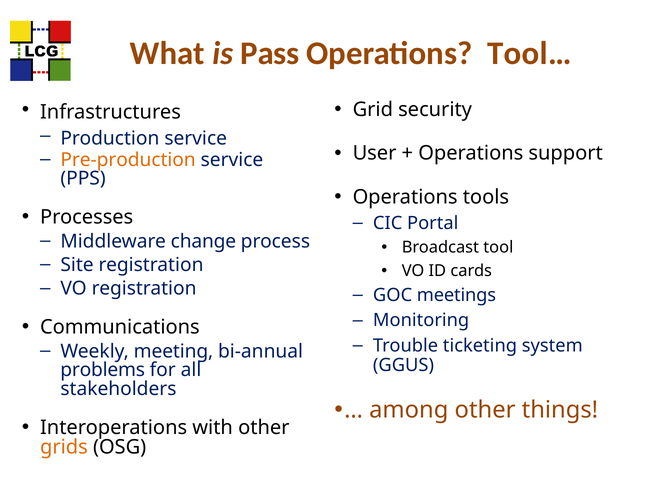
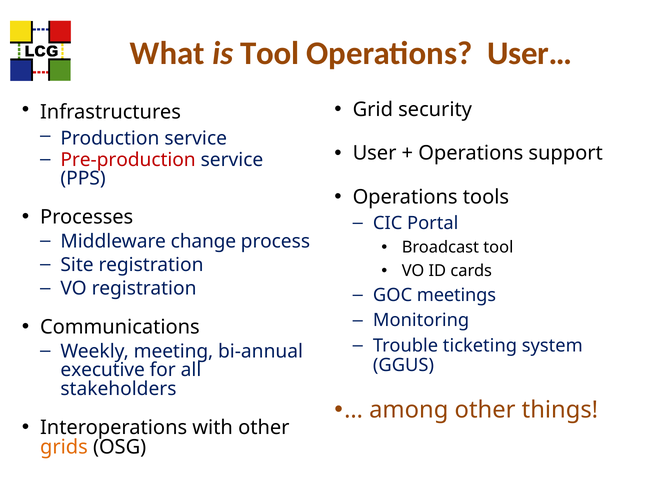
is Pass: Pass -> Tool (270, 53)
Tool…: Tool… -> User… (530, 53)
Pre-production colour: orange -> red (128, 160)
problems: problems -> executive (103, 370)
